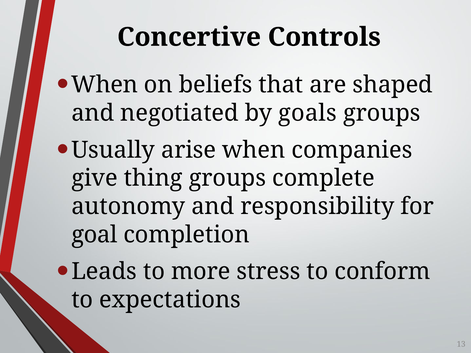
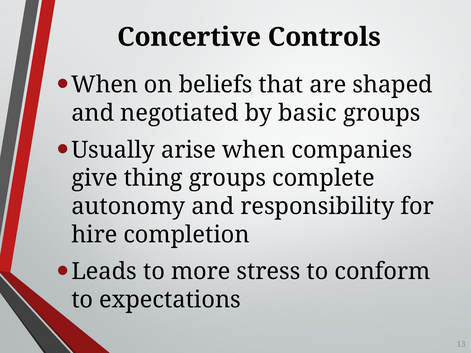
goals: goals -> basic (307, 113)
goal: goal -> hire (94, 235)
